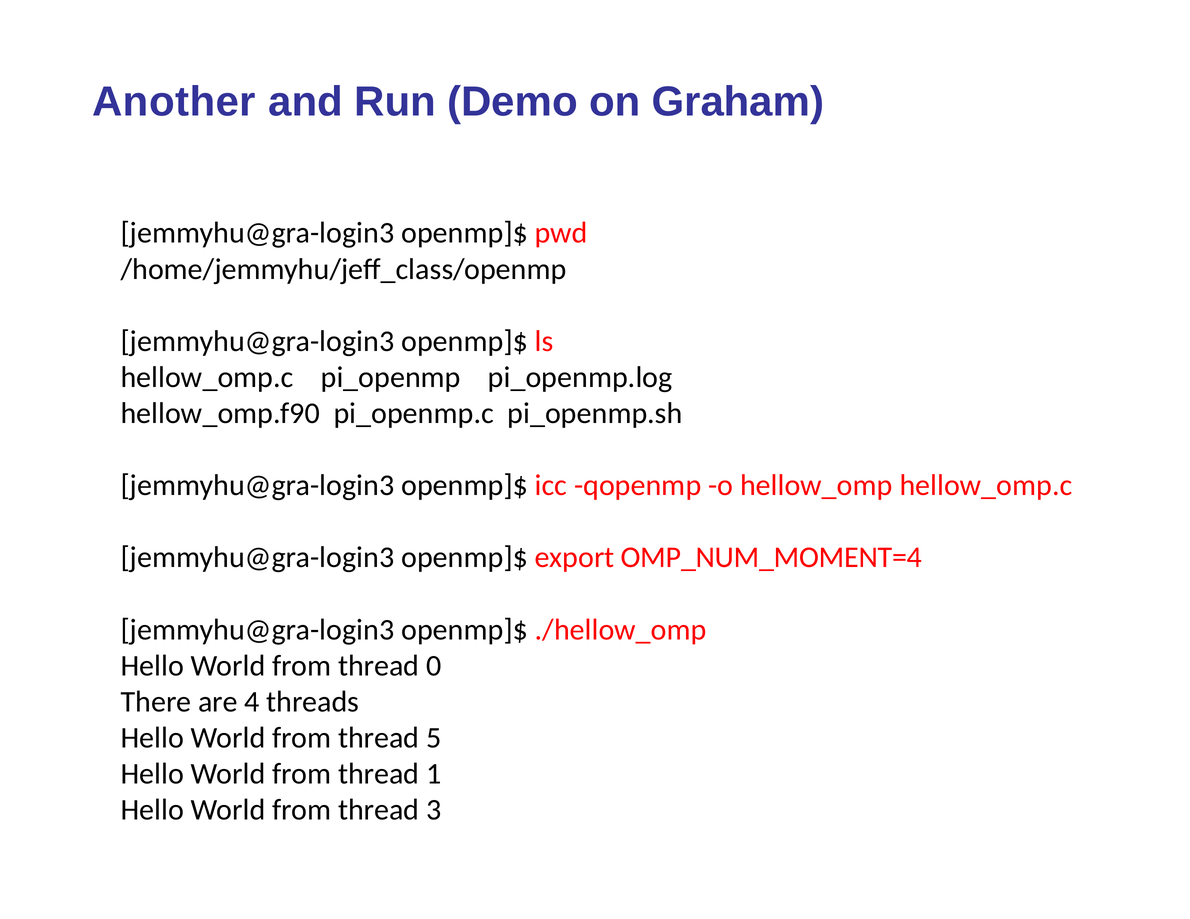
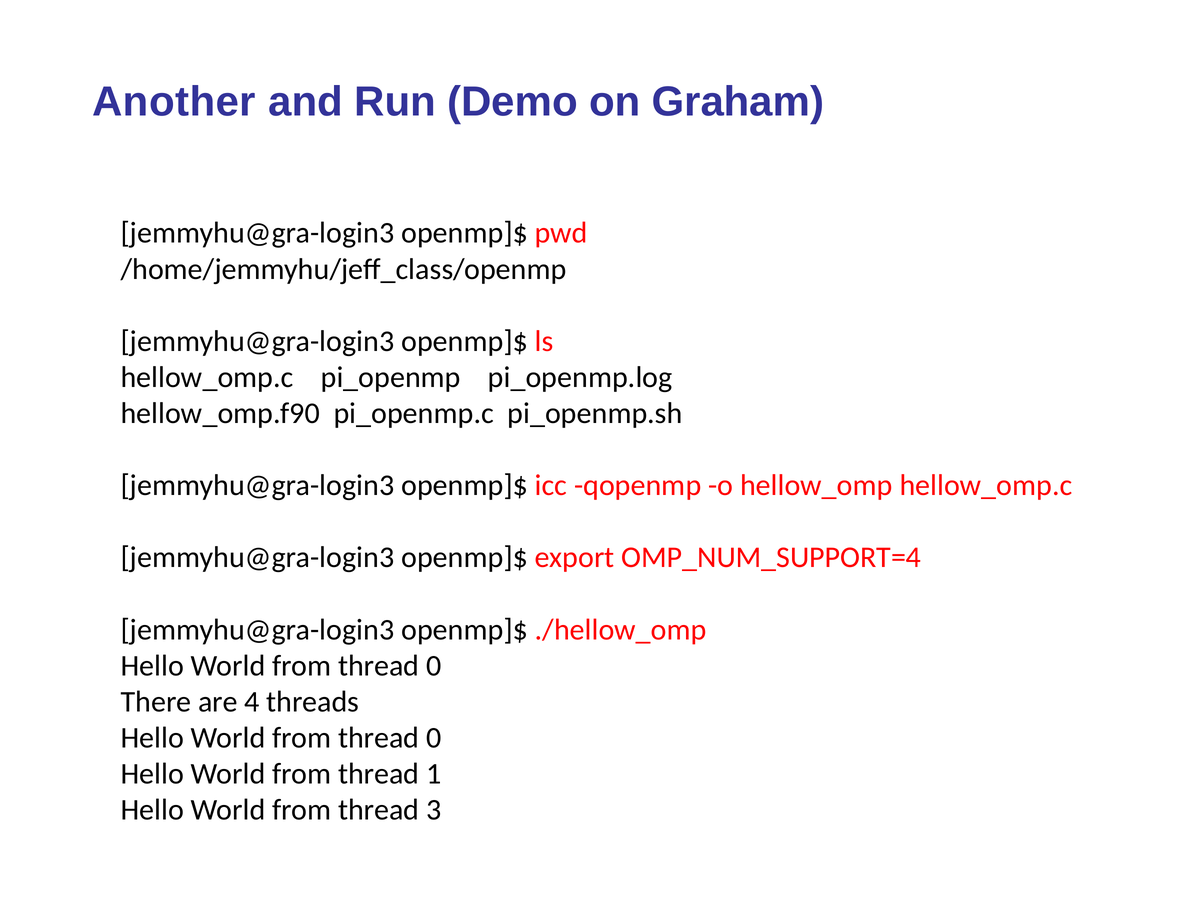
OMP_NUM_MOMENT=4: OMP_NUM_MOMENT=4 -> OMP_NUM_SUPPORT=4 (771, 558)
5: 5 -> 0 (434, 738)
